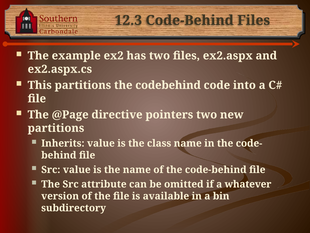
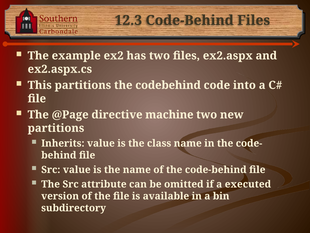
pointers: pointers -> machine (169, 114)
whatever: whatever -> executed (248, 184)
